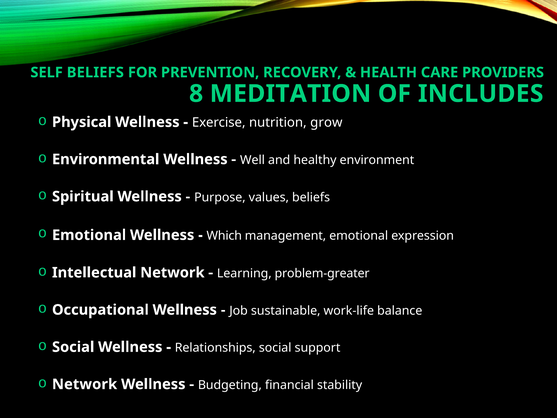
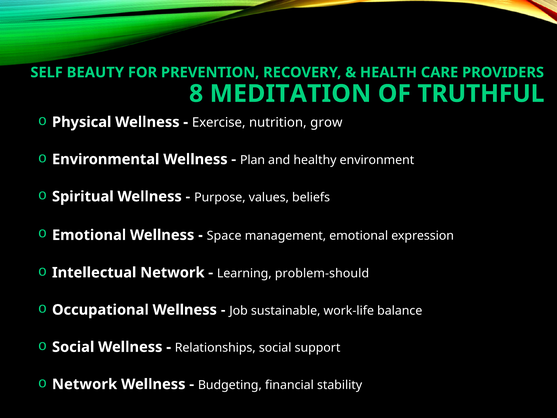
SELF BELIEFS: BELIEFS -> BEAUTY (95, 72)
INCLUDES: INCLUDES -> TRUTHFUL (481, 94)
Well: Well -> Plan (253, 160)
Which: Which -> Space (224, 236)
problem-greater: problem-greater -> problem-should (322, 273)
